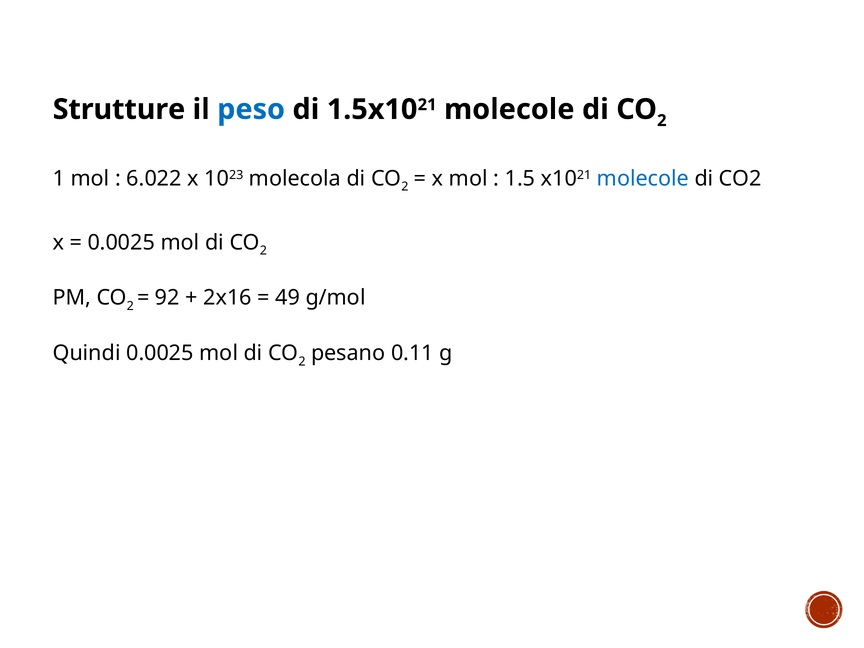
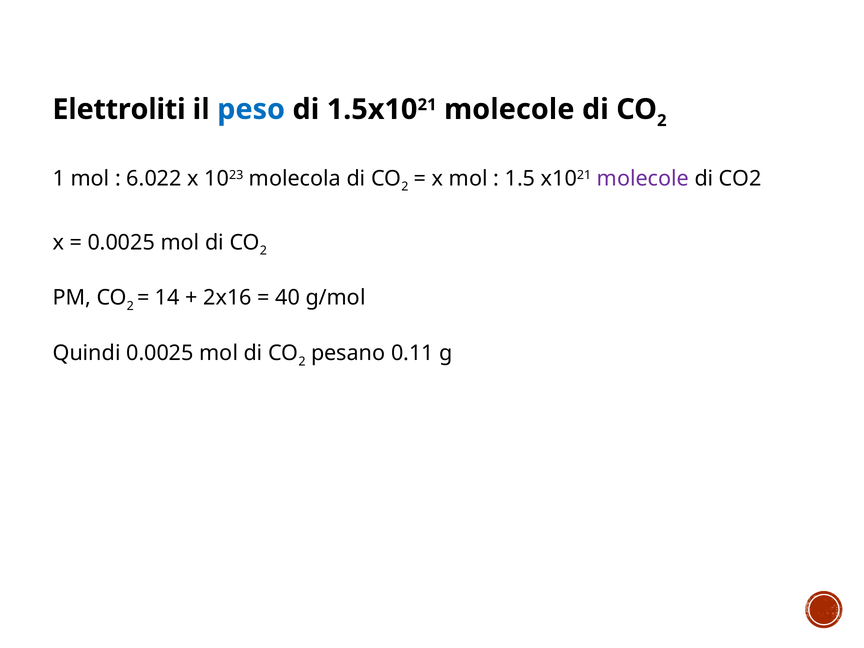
Strutture: Strutture -> Elettroliti (119, 109)
molecole colour: blue -> purple (643, 178)
92: 92 -> 14 (167, 298)
49: 49 -> 40 (288, 298)
